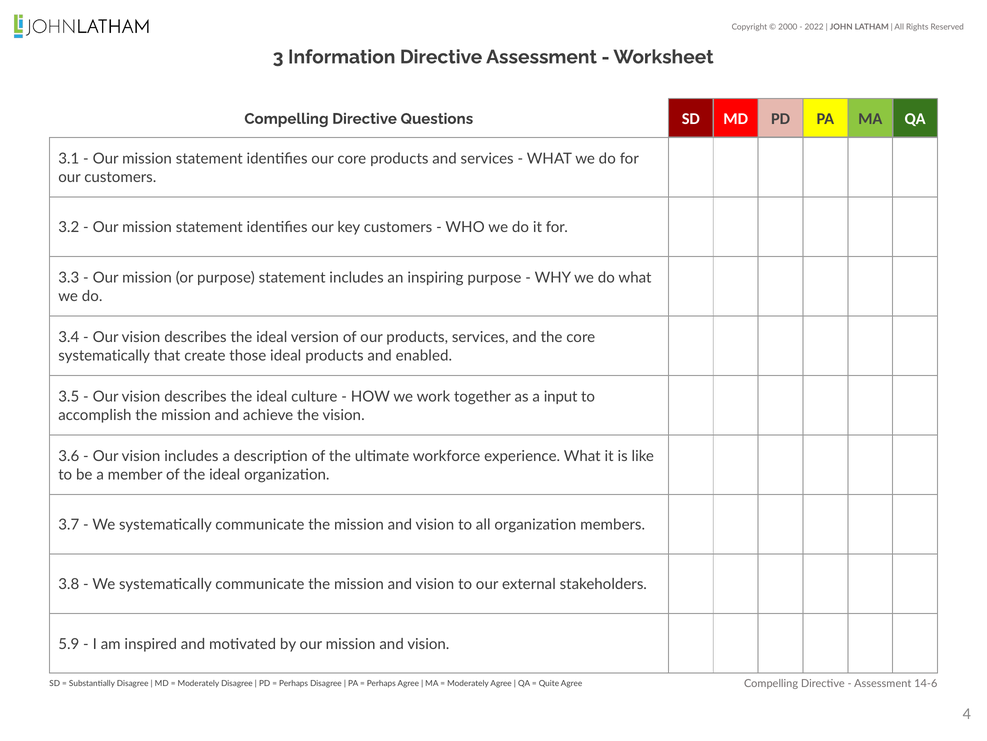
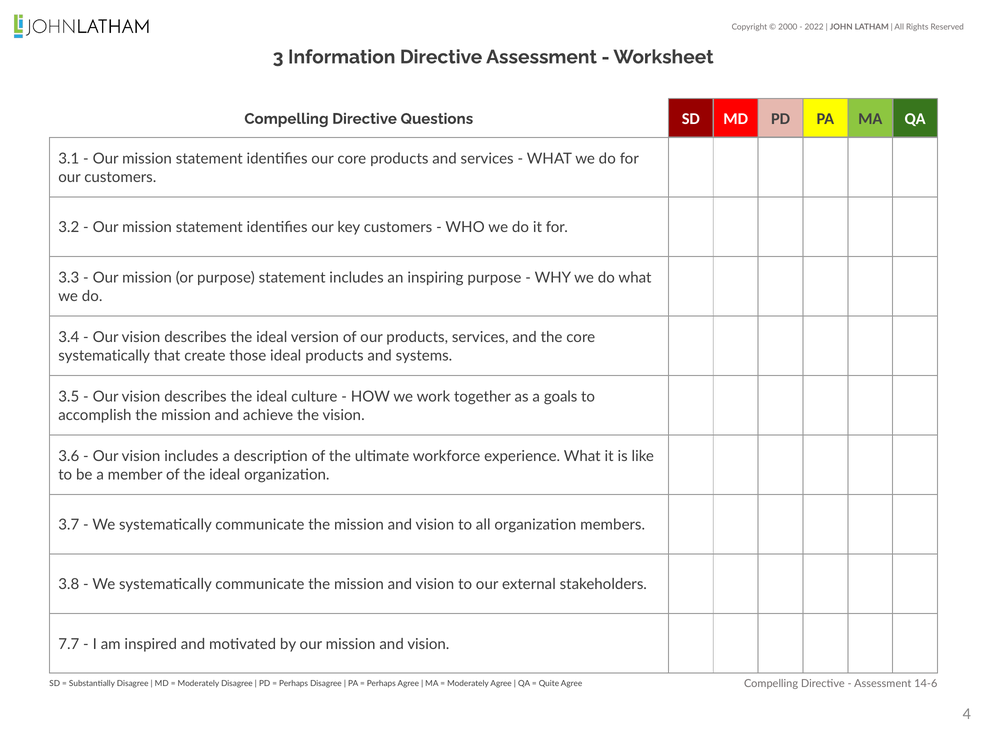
enabled: enabled -> systems (424, 355)
input: input -> goals (561, 396)
5.9: 5.9 -> 7.7 (69, 643)
